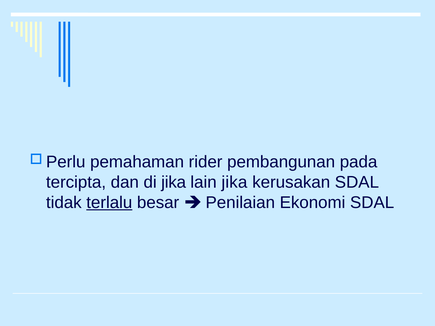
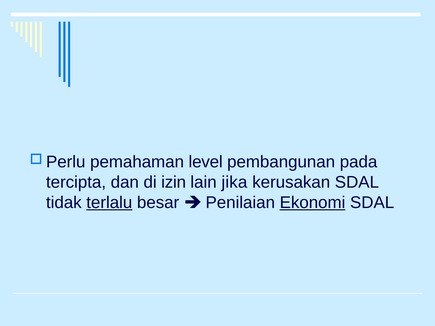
rider: rider -> level (206, 162)
di jika: jika -> izin (174, 182)
Ekonomi underline: none -> present (313, 203)
